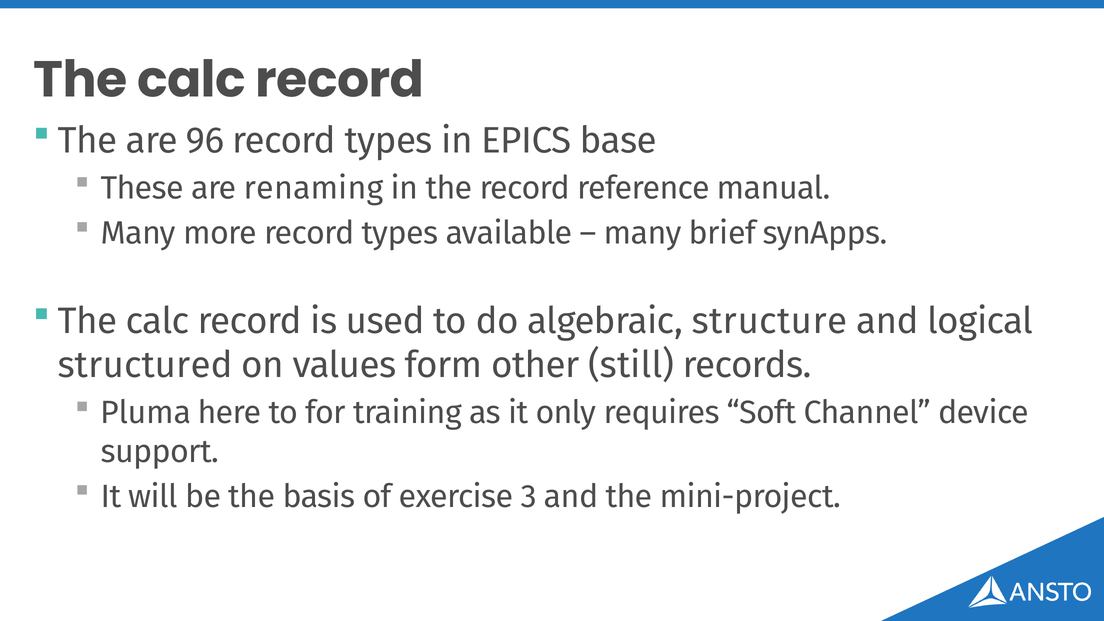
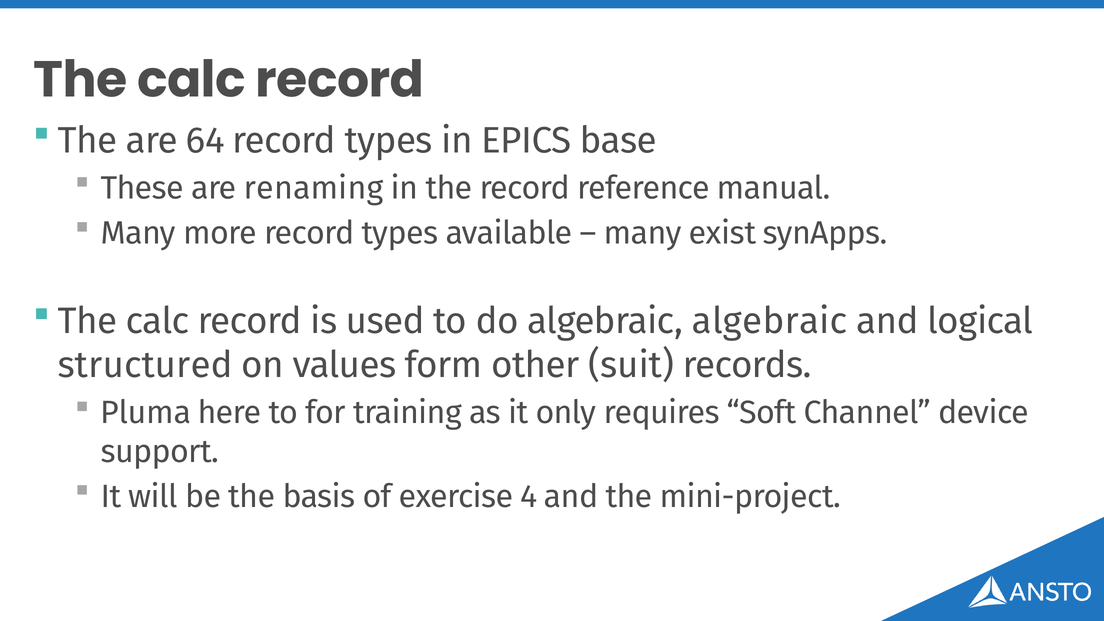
96: 96 -> 64 (205, 141)
brief: brief -> exist (722, 233)
algebraic structure: structure -> algebraic (770, 321)
still: still -> suit (631, 365)
3: 3 -> 4 (529, 497)
